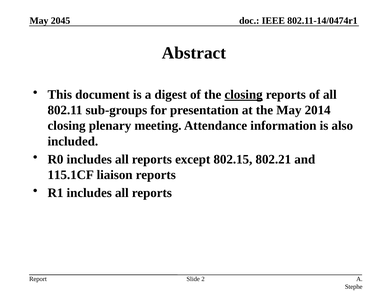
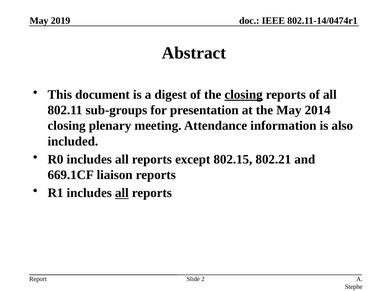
2045: 2045 -> 2019 (61, 21)
115.1CF: 115.1CF -> 669.1CF (71, 175)
all underline: none -> present (122, 193)
